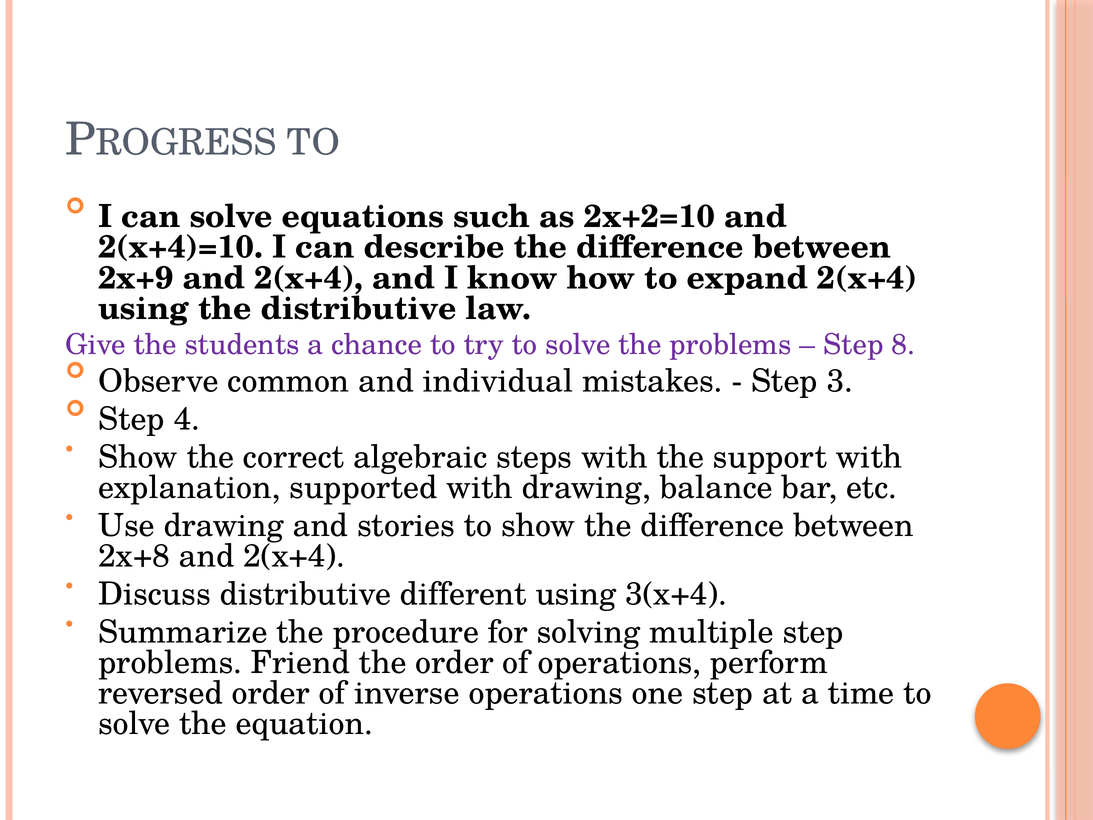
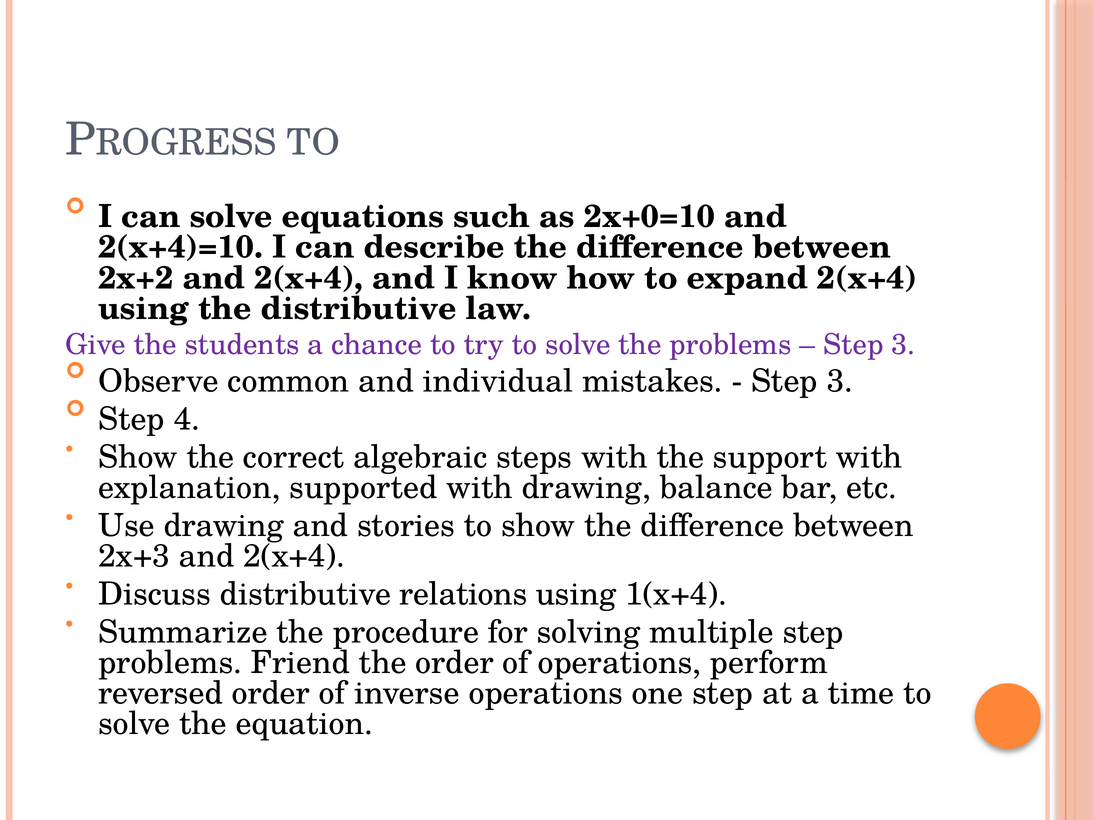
2x+2=10: 2x+2=10 -> 2x+0=10 (650, 217)
2x+9: 2x+9 -> 2x+2 (136, 278)
8: 8 -> 3 (903, 344)
2x+8: 2x+8 -> 2x+3 (134, 556)
different: different -> relations (463, 594)
3(x+4: 3(x+4 -> 1(x+4 (676, 594)
